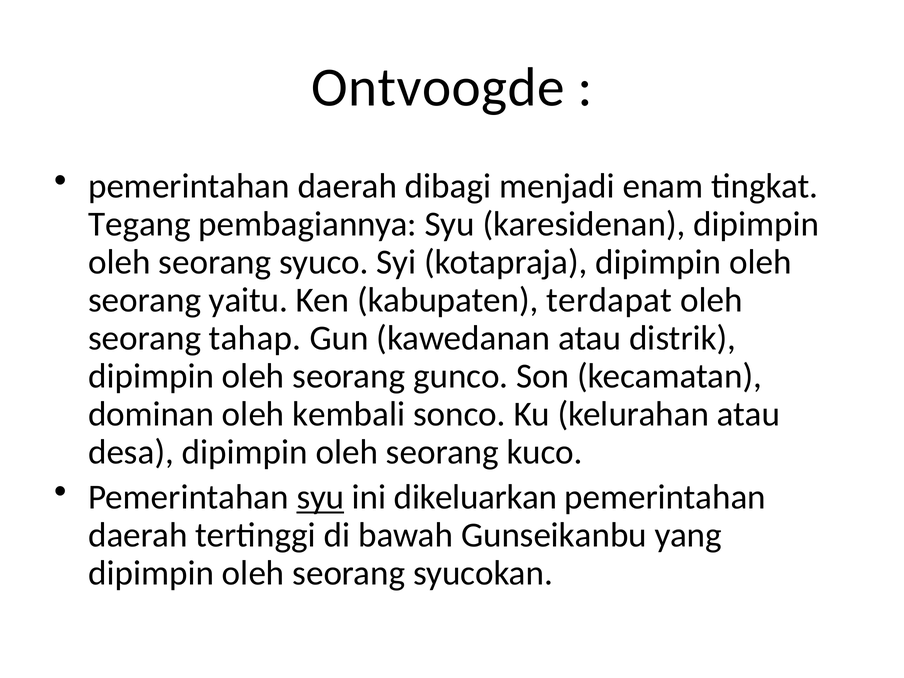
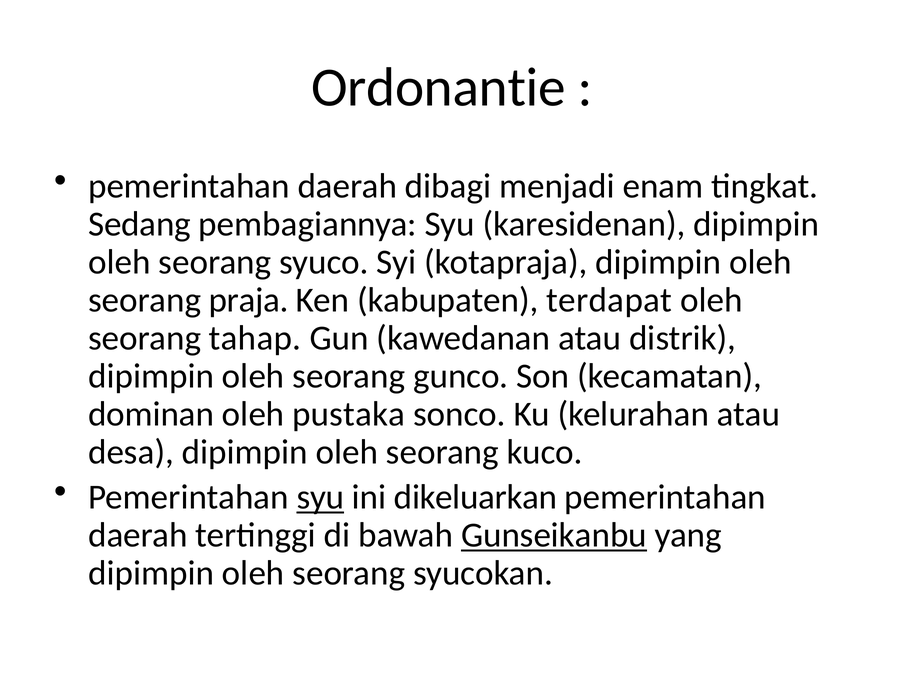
Ontvoogde: Ontvoogde -> Ordonantie (438, 88)
Tegang: Tegang -> Sedang (139, 224)
yaitu: yaitu -> praja (249, 300)
kembali: kembali -> pustaka (349, 414)
Gunseikanbu underline: none -> present (554, 535)
